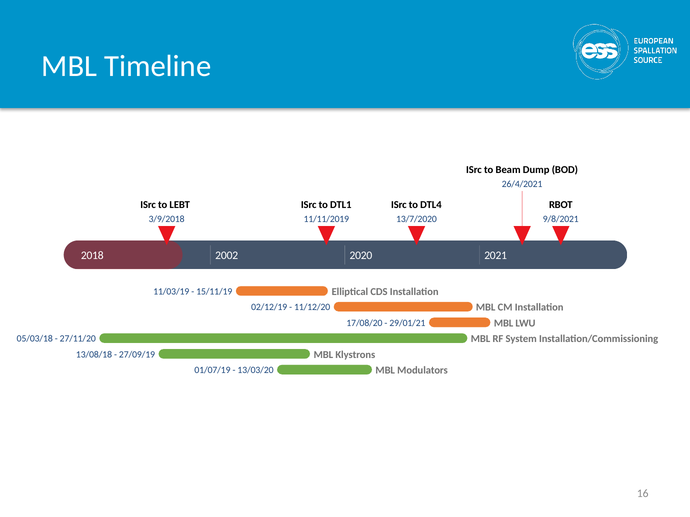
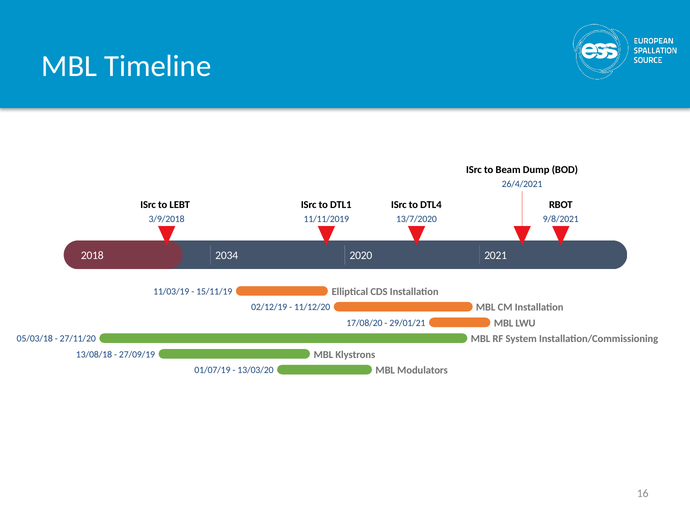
2002: 2002 -> 2034 (227, 256)
